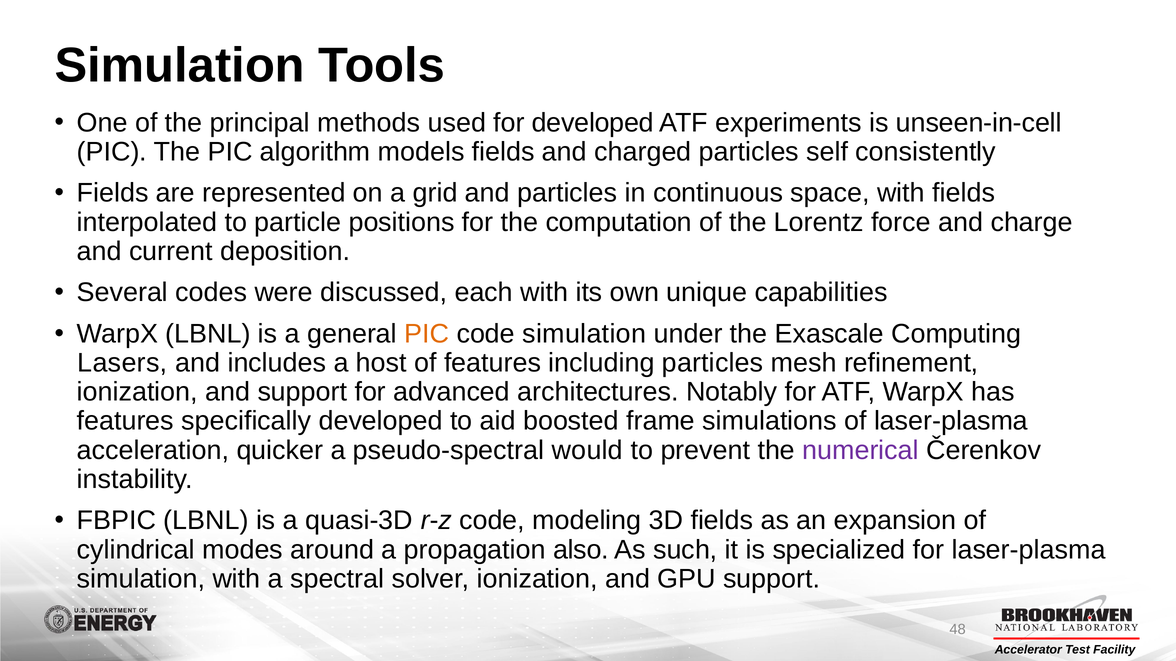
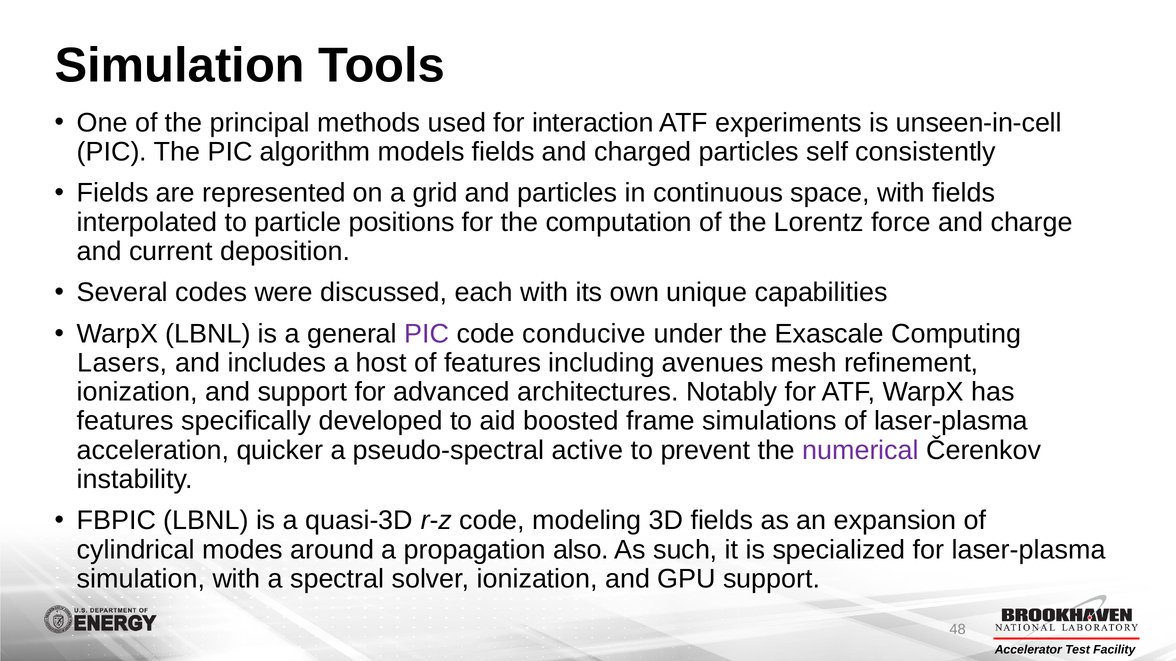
for developed: developed -> interaction (593, 123)
PIC colour: orange -> purple (427, 334)
code simulation: simulation -> conducive (584, 334)
including particles: particles -> avenues (713, 363)
would: would -> active (587, 451)
